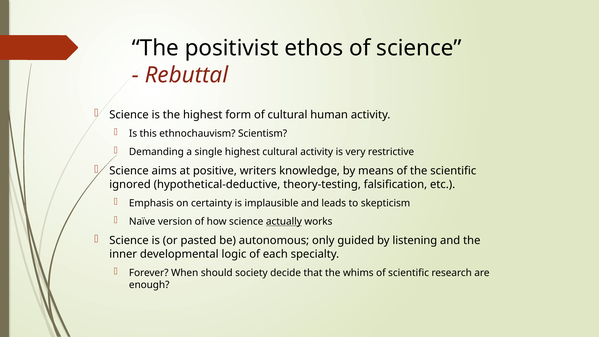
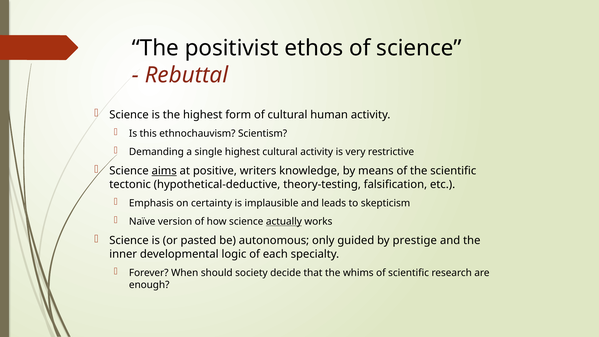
aims underline: none -> present (164, 171)
ignored: ignored -> tectonic (130, 184)
listening: listening -> prestige (415, 241)
